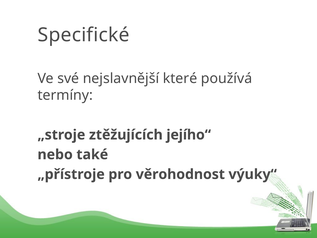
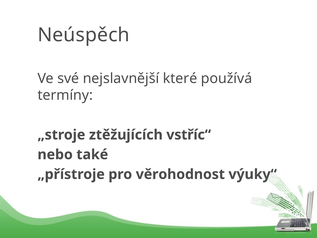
Specifické: Specifické -> Neúspěch (84, 35)
jejího“: jejího“ -> vstříc“ (189, 135)
